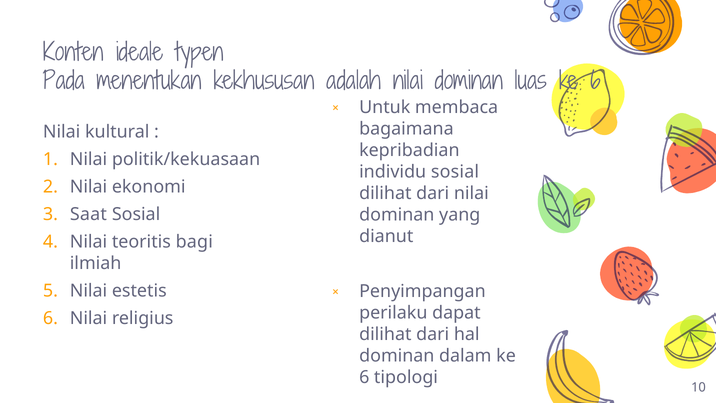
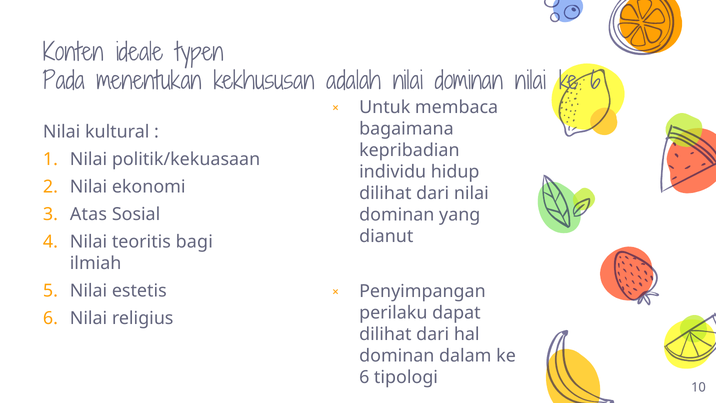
dominan luas: luas -> nilai (531, 81)
individu sosial: sosial -> hidup (455, 172)
Saat: Saat -> Atas (88, 214)
